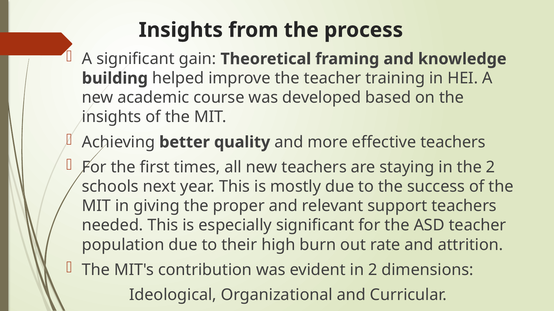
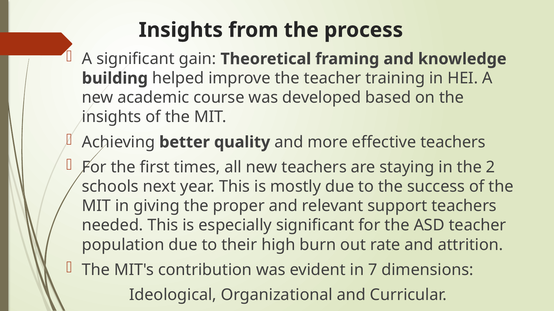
in 2: 2 -> 7 (373, 270)
